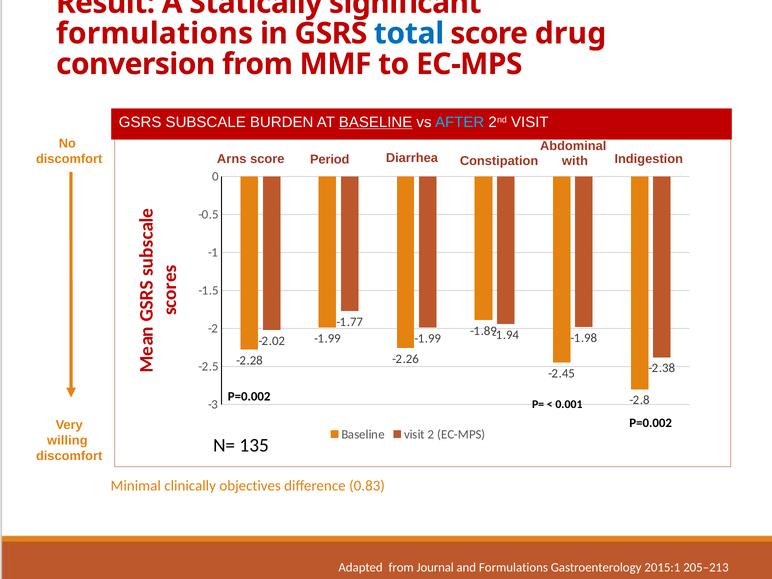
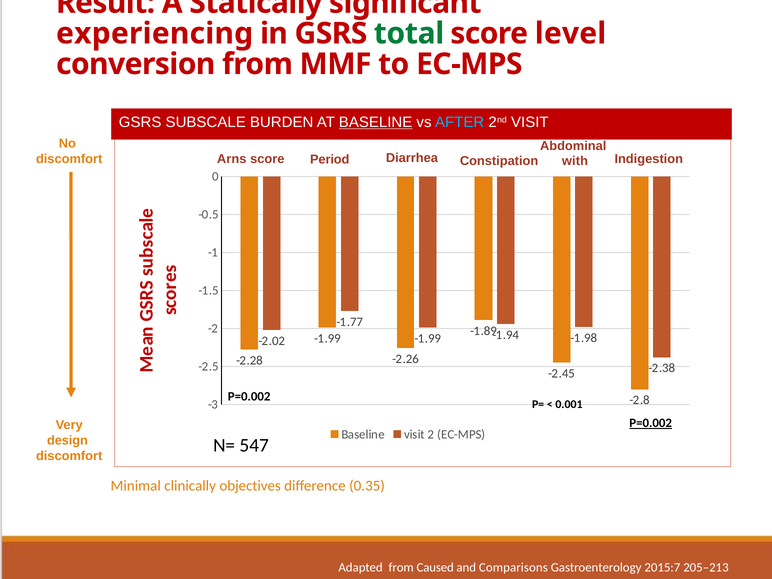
formulations: formulations -> experiencing (155, 33)
total colour: blue -> green (409, 33)
drug: drug -> level (571, 33)
P=0.002 underline: none -> present (651, 423)
willing: willing -> design (67, 441)
135: 135 -> 547 (254, 446)
0.83: 0.83 -> 0.35 (367, 486)
Journal: Journal -> Caused (435, 567)
and Formulations: Formulations -> Comparisons (513, 567)
2015:1: 2015:1 -> 2015:7 (662, 567)
